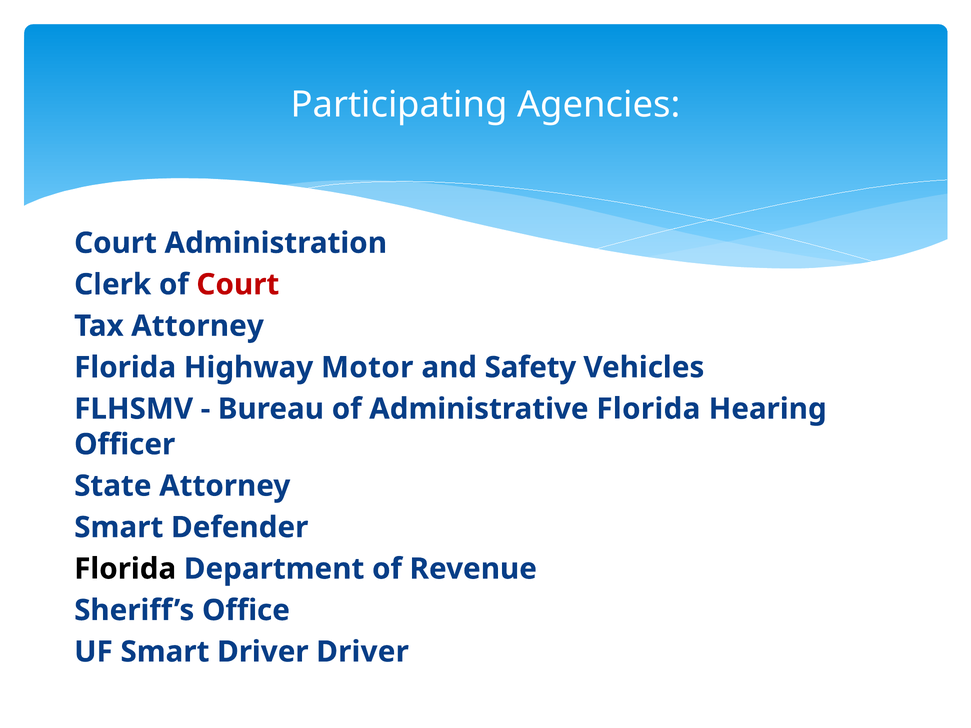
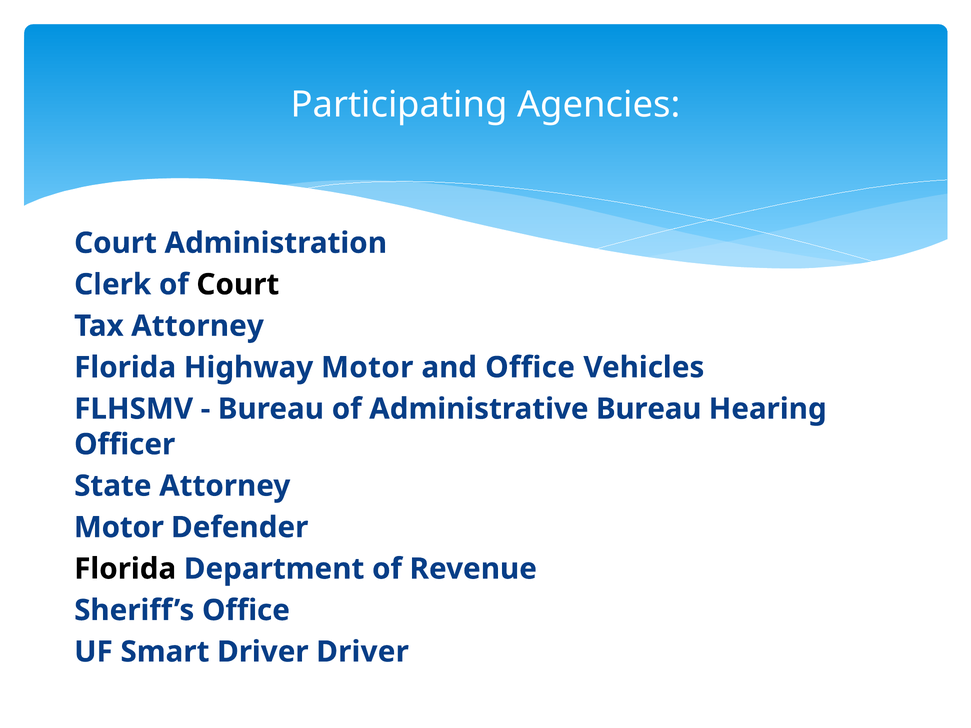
Court colour: red -> black (238, 285)
and Safety: Safety -> Office (530, 368)
Administrative Florida: Florida -> Bureau (649, 409)
Smart: Smart -> Motor (119, 528)
